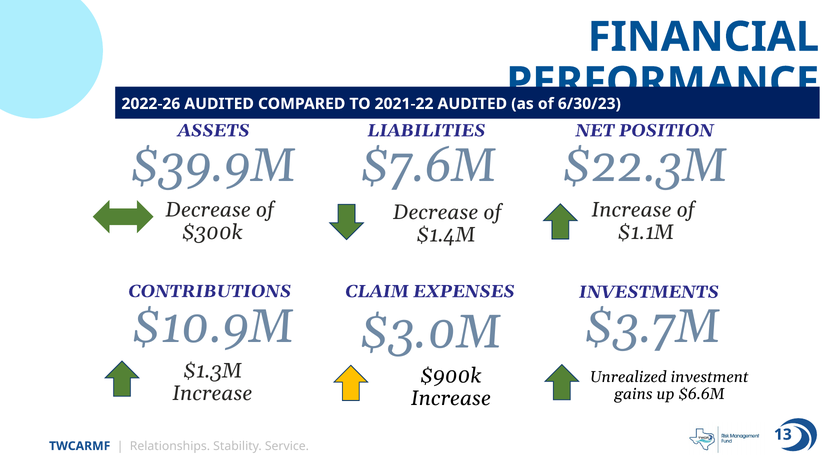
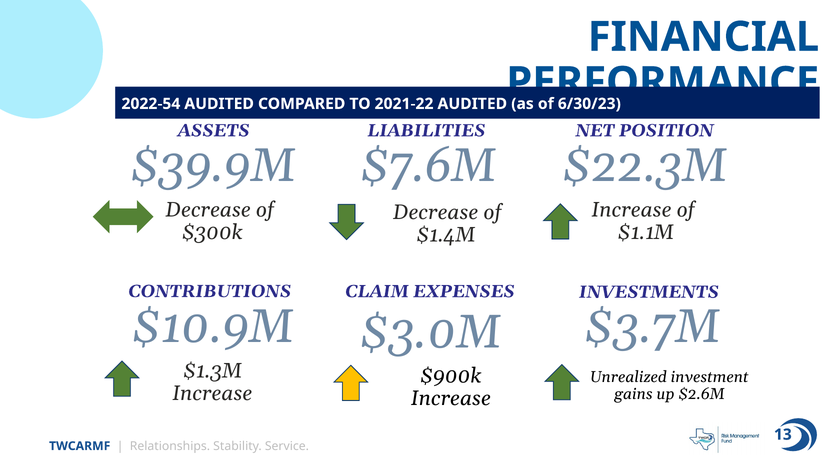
2022-26: 2022-26 -> 2022-54 (151, 104)
$6.6M: $6.6M -> $2.6M (701, 394)
